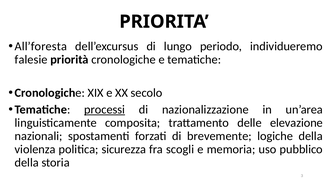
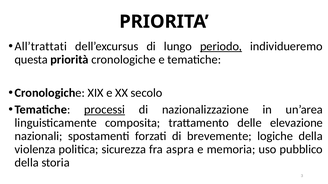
All’foresta: All’foresta -> All’trattati (41, 46)
periodo underline: none -> present (221, 46)
falesie: falesie -> questa (31, 60)
scogli: scogli -> aspra (180, 150)
